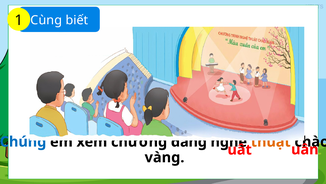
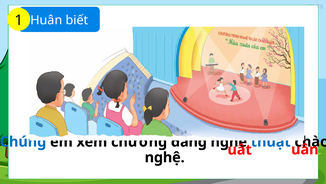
Cùng: Cùng -> Huân (46, 20)
thuật colour: orange -> blue (271, 141)
vàng: vàng -> nghệ (165, 157)
